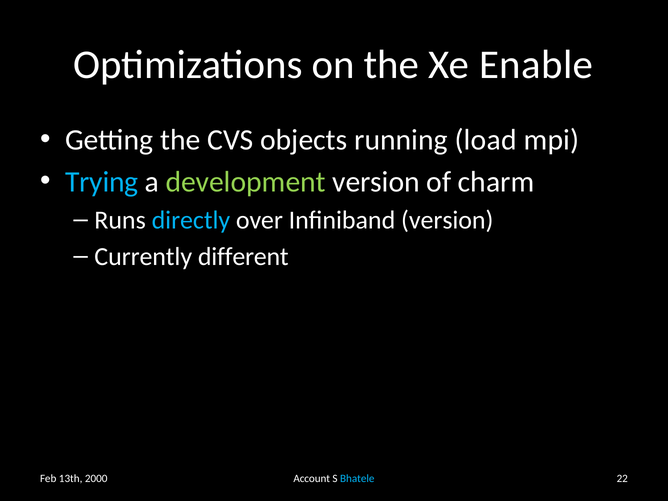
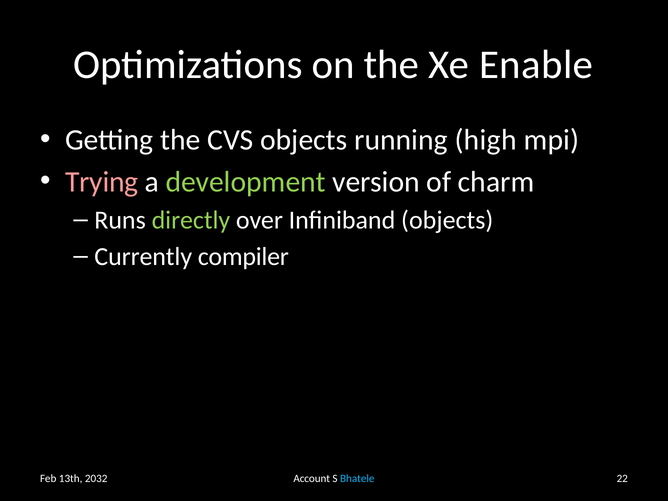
load: load -> high (486, 140)
Trying colour: light blue -> pink (102, 182)
directly colour: light blue -> light green (191, 220)
Infiniband version: version -> objects (447, 220)
different: different -> compiler (243, 256)
2000: 2000 -> 2032 (96, 478)
